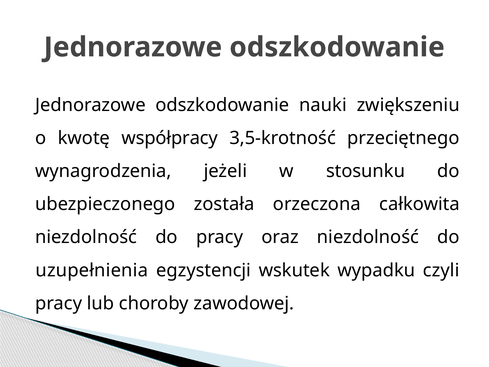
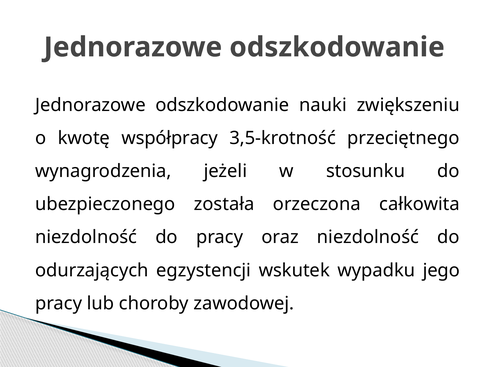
uzupełnienia: uzupełnienia -> odurzających (92, 270)
czyli: czyli -> jego (441, 270)
